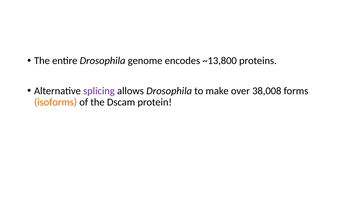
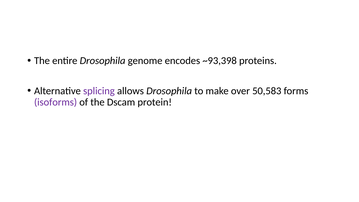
~13,800: ~13,800 -> ~93,398 (220, 61)
38,008: 38,008 -> 50,583 (267, 91)
isoforms colour: orange -> purple (56, 102)
